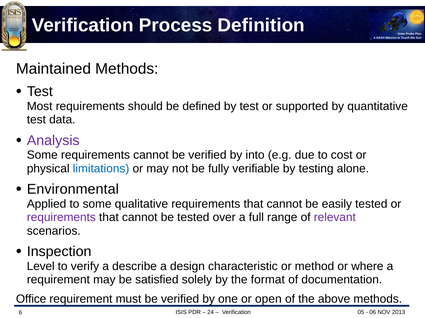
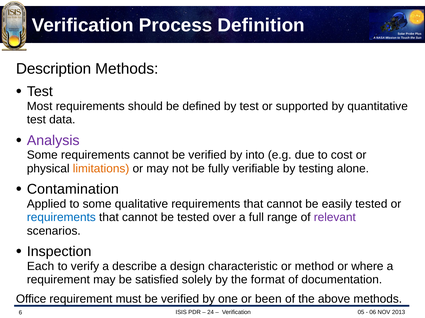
Maintained: Maintained -> Description (54, 69)
limitations colour: blue -> orange (101, 169)
Environmental: Environmental -> Contamination (73, 190)
requirements colour: purple -> blue (61, 218)
Level: Level -> Each (41, 267)
open: open -> been (268, 300)
